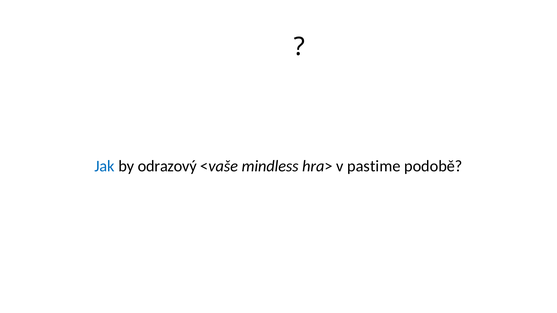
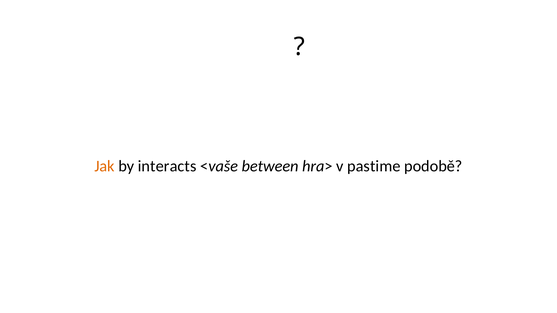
Jak colour: blue -> orange (105, 166)
odrazový: odrazový -> interacts (167, 166)
mindless: mindless -> between (270, 166)
